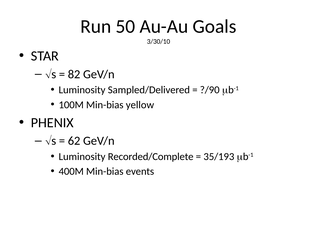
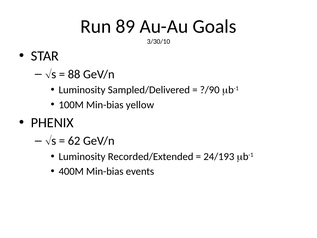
50: 50 -> 89 (125, 26)
82: 82 -> 88 (74, 74)
Recorded/Complete: Recorded/Complete -> Recorded/Extended (151, 156)
35/193: 35/193 -> 24/193 (219, 156)
